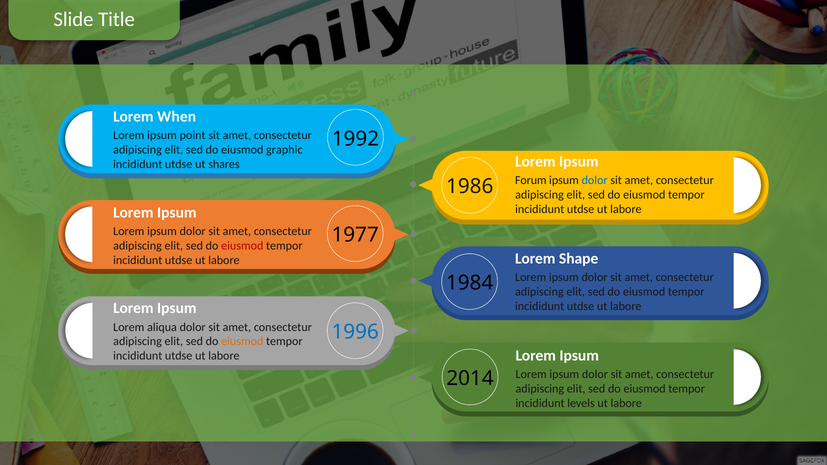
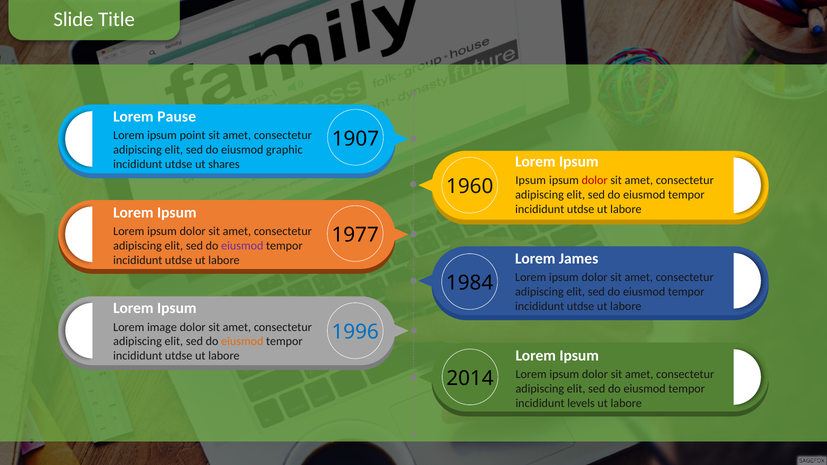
When: When -> Pause (177, 117)
1992: 1992 -> 1907 (355, 139)
Forum: Forum -> Ipsum (531, 181)
dolor colour: blue -> red (595, 181)
1986: 1986 -> 1960 (470, 187)
eiusmod colour: red -> purple (242, 246)
Shape: Shape -> James (579, 259)
aliqua: aliqua -> image (162, 327)
